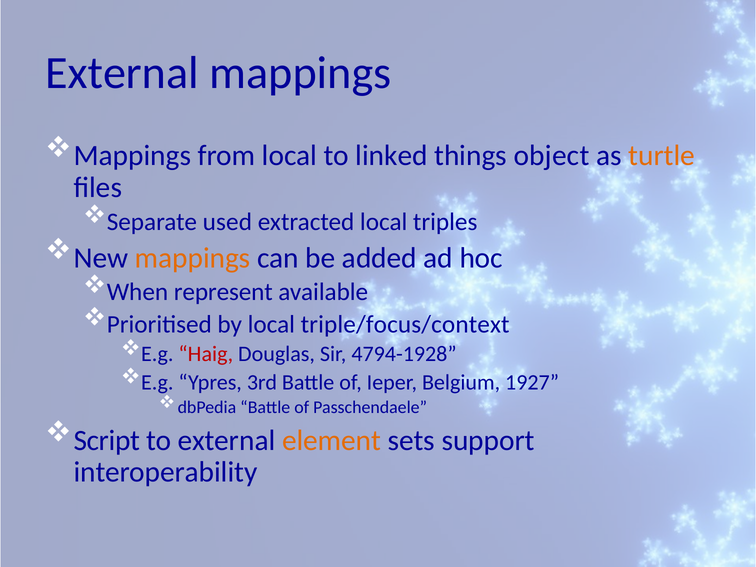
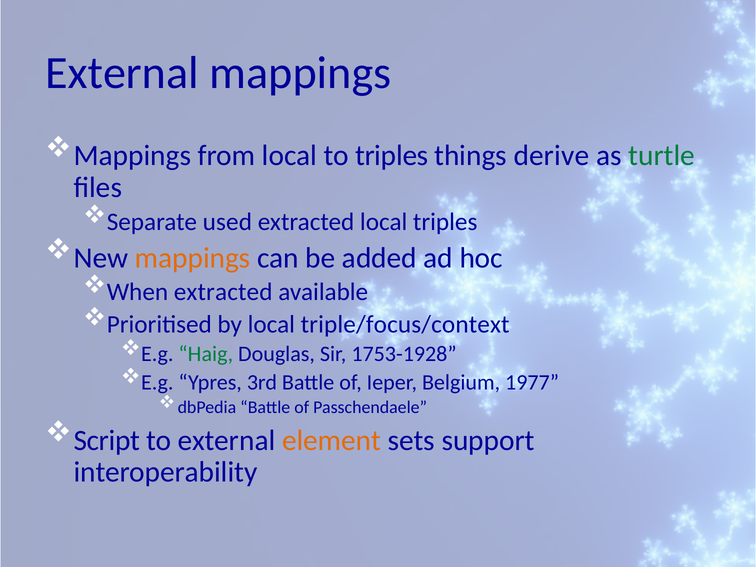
to linked: linked -> triples (392, 156)
object: object -> derive (551, 156)
turtle colour: orange -> green (662, 156)
When represent: represent -> extracted (223, 292)
Haig colour: red -> green (206, 354)
4794-1928: 4794-1928 -> 1753-1928 (404, 354)
1927: 1927 -> 1977 (532, 383)
